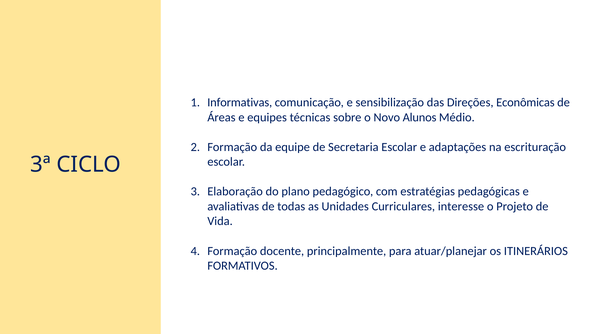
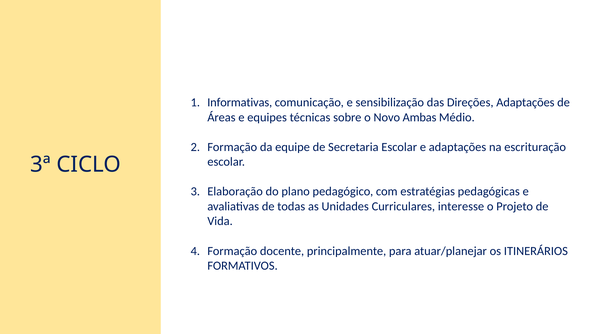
Direções Econômicas: Econômicas -> Adaptações (525, 102)
Alunos: Alunos -> Ambas (420, 117)
